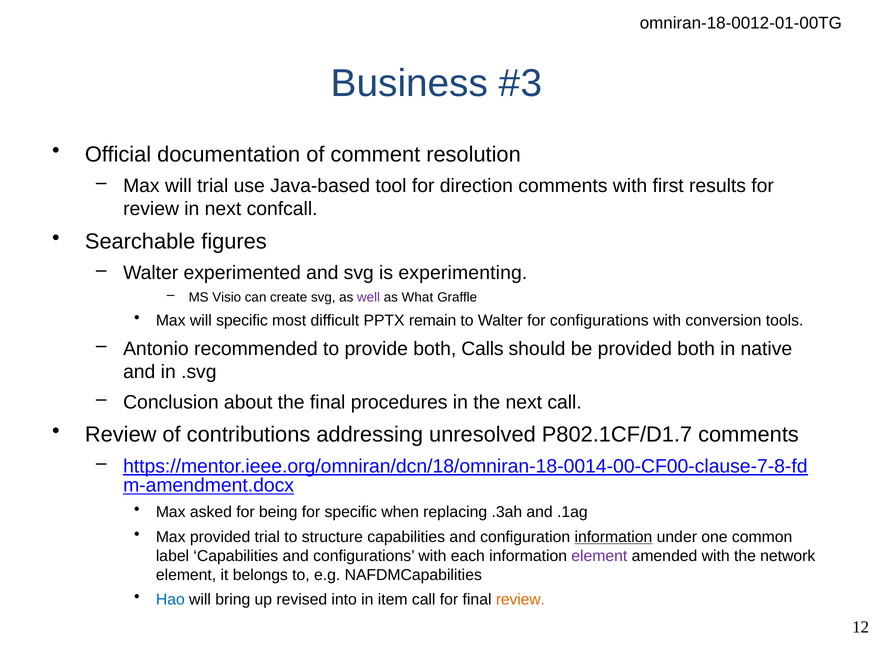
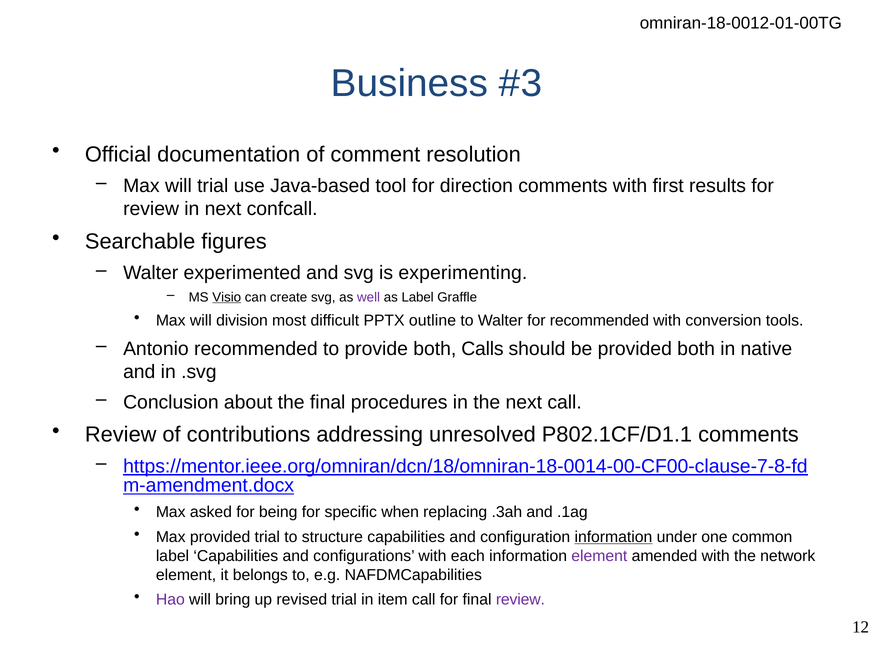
Visio underline: none -> present (227, 297)
as What: What -> Label (418, 297)
will specific: specific -> division (242, 320)
remain: remain -> outline (433, 320)
for configurations: configurations -> recommended (599, 320)
P802.1CF/D1.7: P802.1CF/D1.7 -> P802.1CF/D1.1 (617, 435)
Hao colour: blue -> purple (170, 599)
revised into: into -> trial (344, 599)
review colour: orange -> purple (520, 599)
